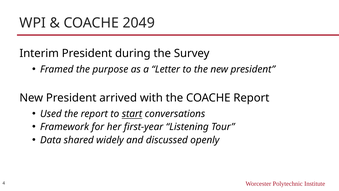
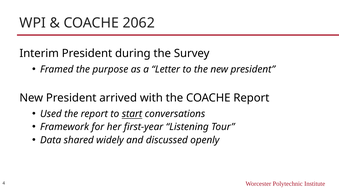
2049: 2049 -> 2062 (139, 23)
